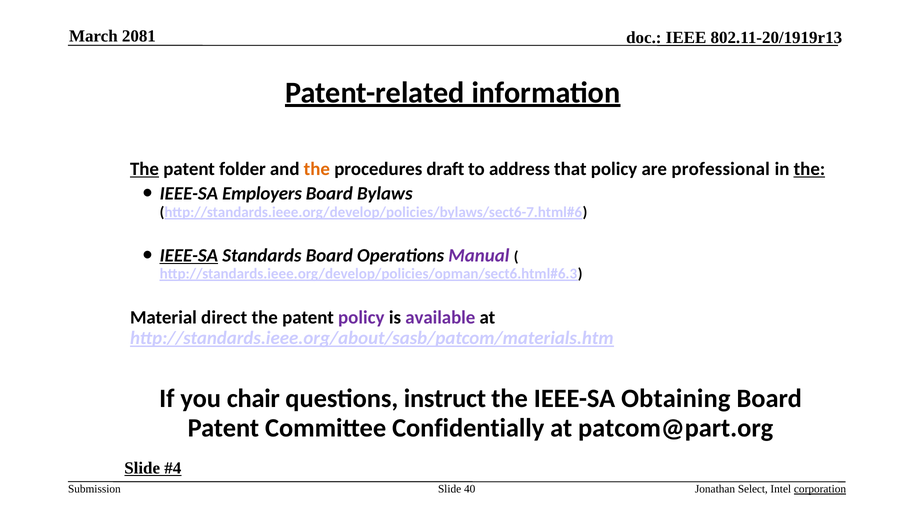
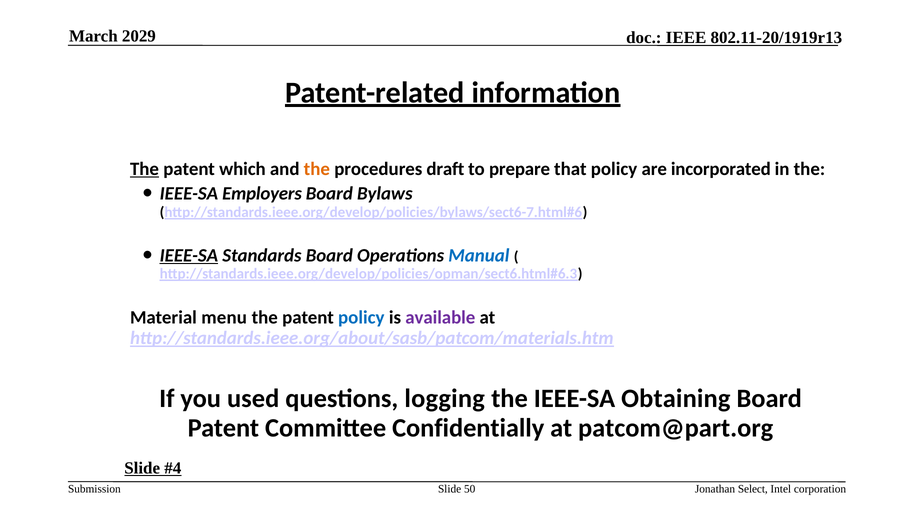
2081: 2081 -> 2029 (139, 36)
folder: folder -> which (242, 169)
address: address -> prepare (520, 169)
professional: professional -> incorporated (721, 169)
the underline: present -> none (809, 169)
Manual colour: purple -> blue (479, 255)
direct: direct -> menu (224, 317)
policy colour: purple -> blue (361, 317)
chair: chair -> used (253, 398)
instruct: instruct -> logging (445, 398)
40: 40 -> 50 (470, 489)
corporation underline: present -> none (820, 489)
